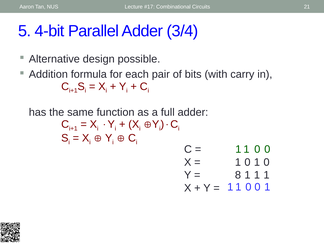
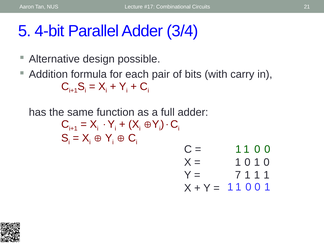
8: 8 -> 7 (238, 175)
